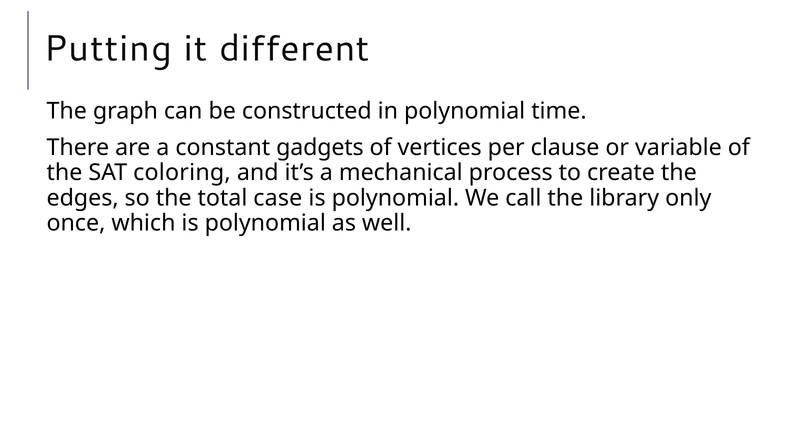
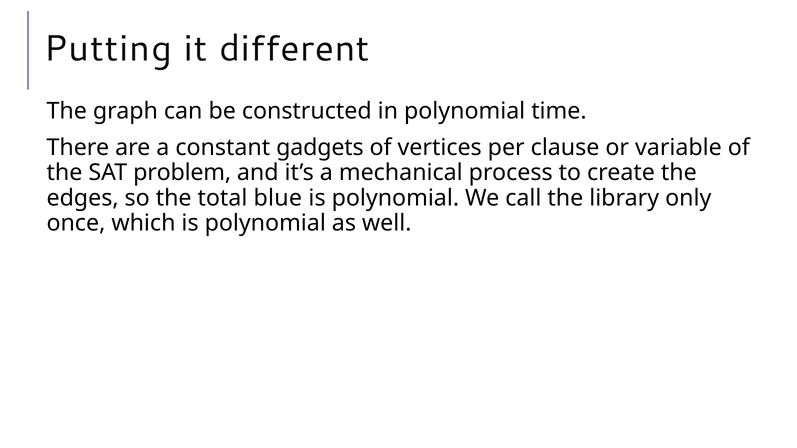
coloring: coloring -> problem (182, 173)
case: case -> blue (278, 198)
